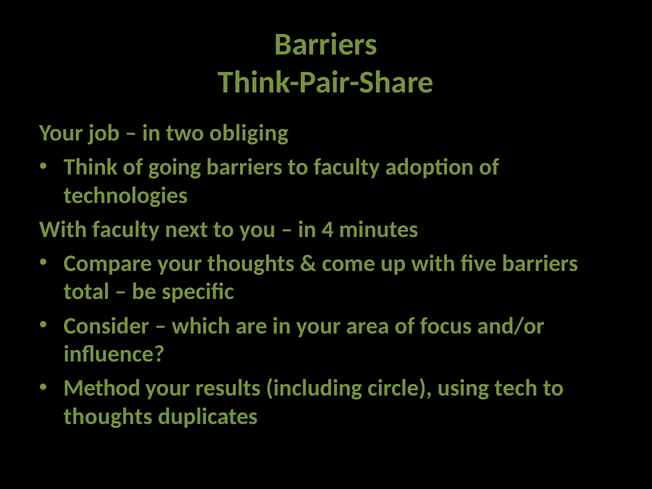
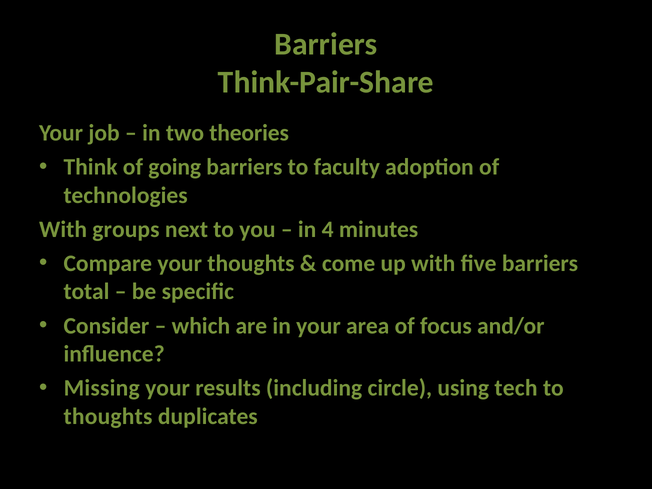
obliging: obliging -> theories (249, 133)
With faculty: faculty -> groups (126, 229)
Method: Method -> Missing (102, 388)
